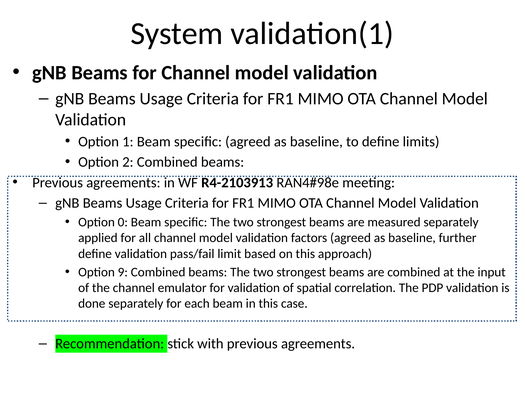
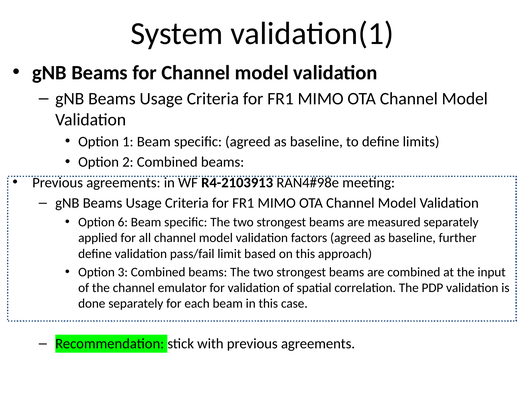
0: 0 -> 6 (123, 222)
9: 9 -> 3 (123, 272)
